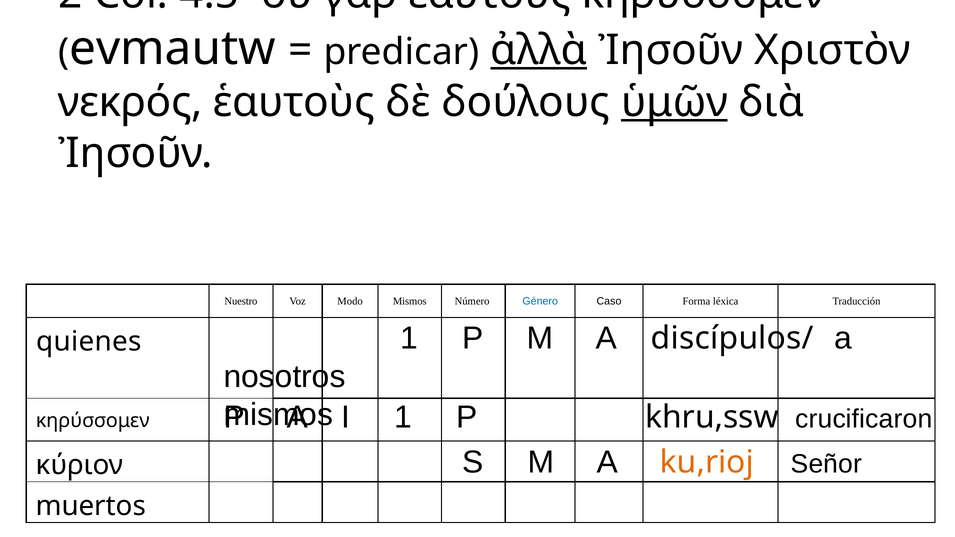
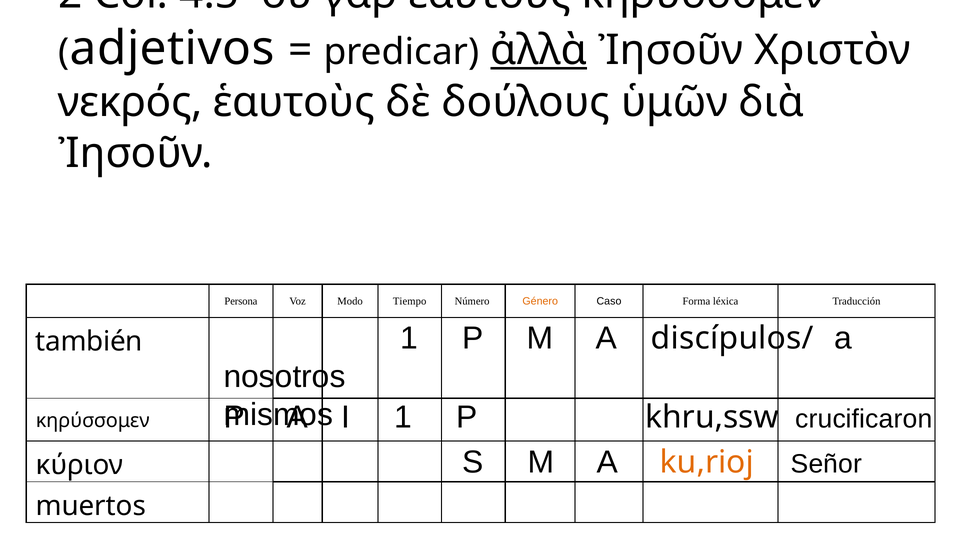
evmautw: evmautw -> adjetivos (172, 48)
ὑμῶν underline: present -> none (675, 102)
Nuestro: Nuestro -> Persona (241, 301)
Modo Mismos: Mismos -> Tiempo (410, 301)
Género colour: blue -> orange (540, 301)
quienes: quienes -> también (89, 342)
